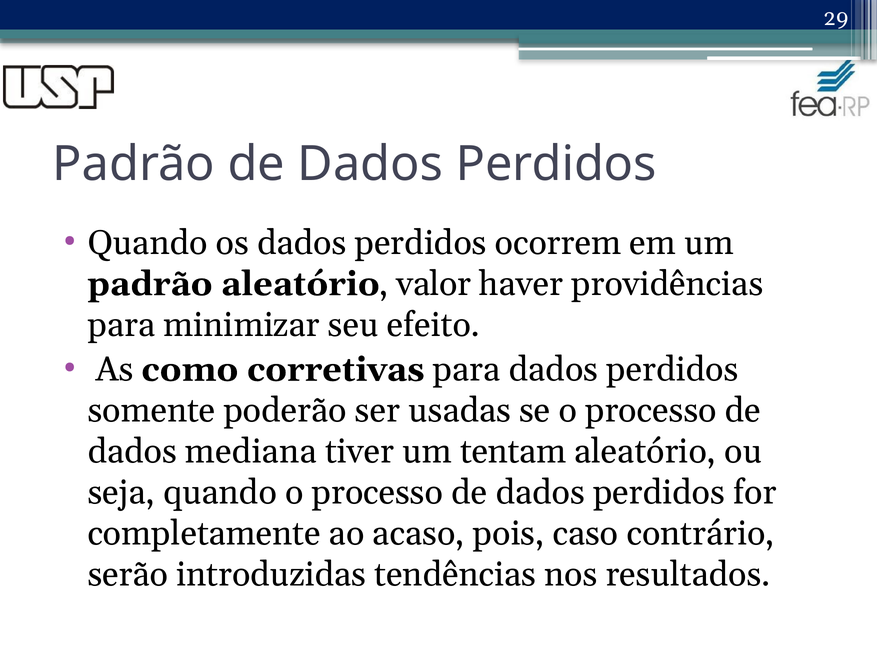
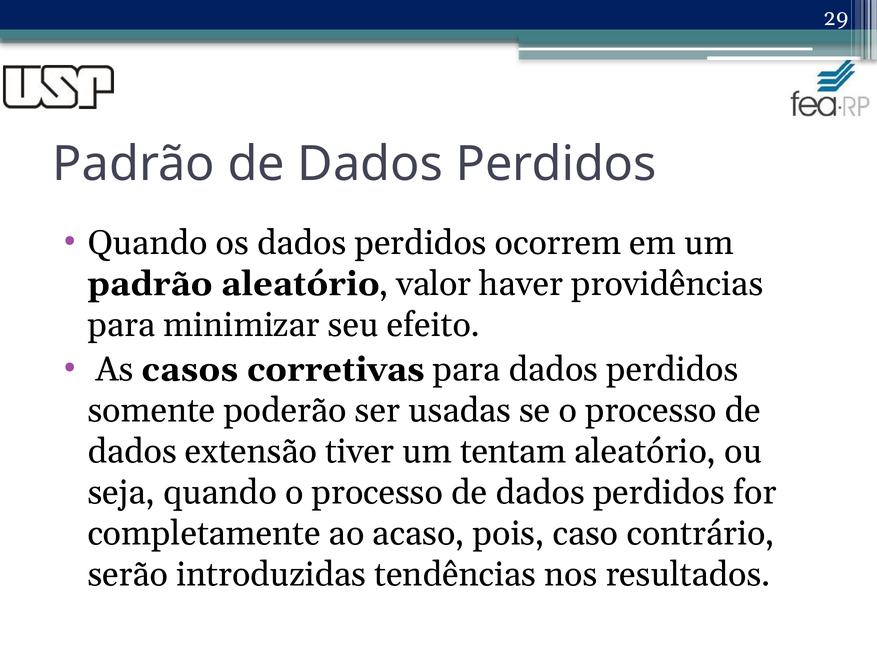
como: como -> casos (190, 369)
mediana: mediana -> extensão (251, 451)
